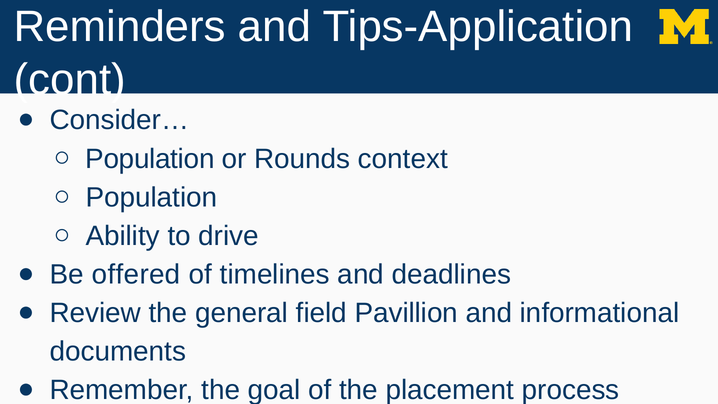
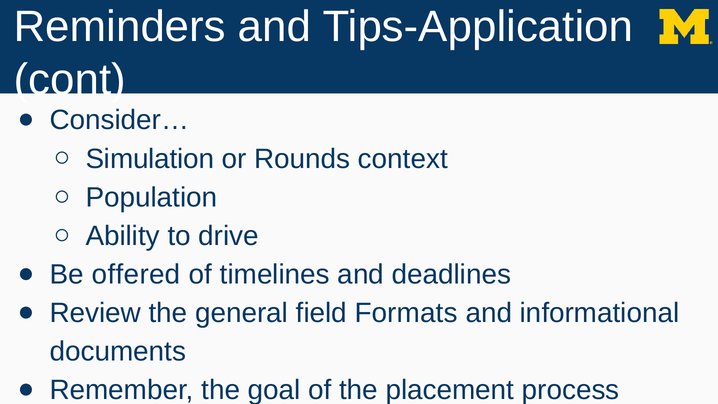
Population: Population -> Simulation (150, 159)
Pavillion: Pavillion -> Formats (406, 313)
